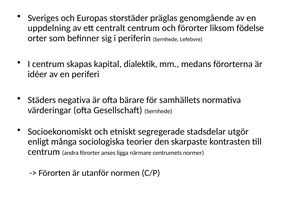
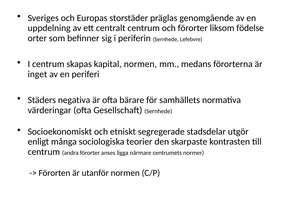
kapital dialektik: dialektik -> normen (140, 64)
idéer: idéer -> inget (37, 74)
